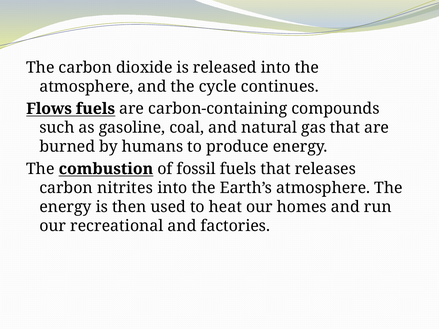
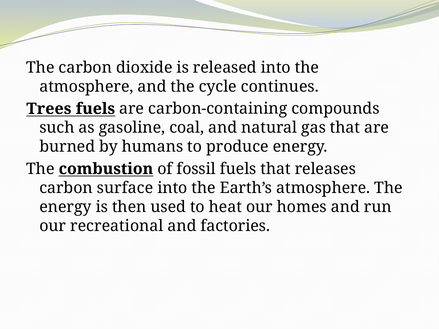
Flows: Flows -> Trees (49, 109)
nitrites: nitrites -> surface (125, 188)
